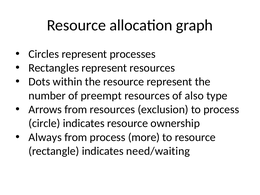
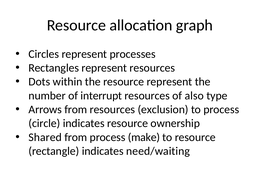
preempt: preempt -> interrupt (101, 96)
Always: Always -> Shared (45, 137)
more: more -> make (144, 137)
